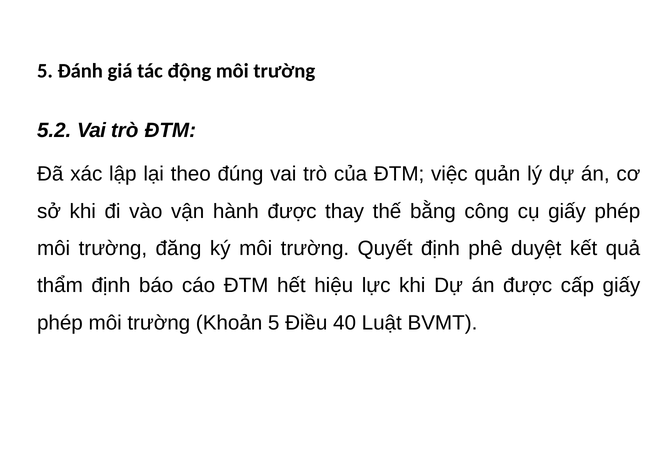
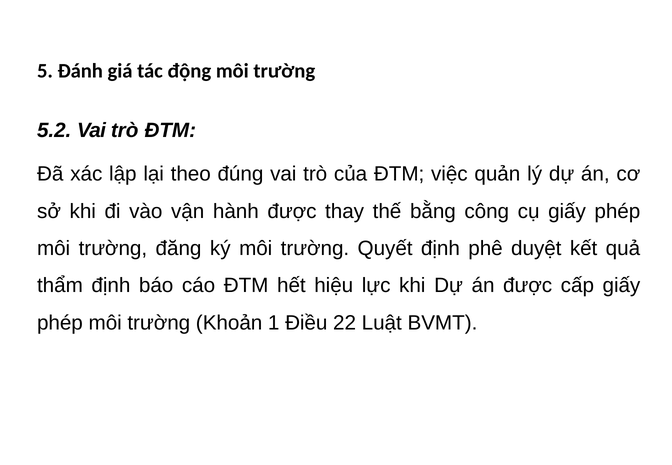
Khoản 5: 5 -> 1 (274, 323)
40: 40 -> 22 (345, 323)
